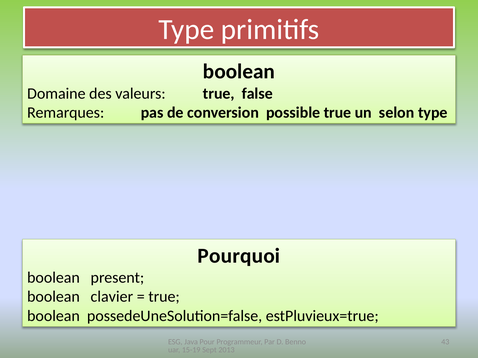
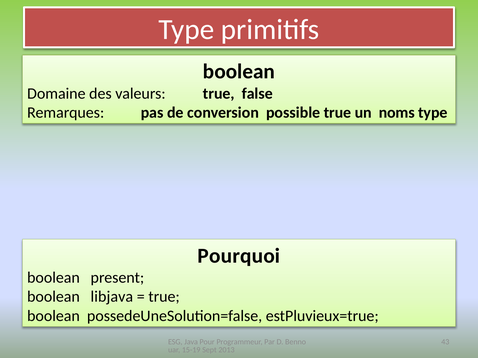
selon: selon -> noms (397, 113)
clavier: clavier -> libjava (112, 297)
